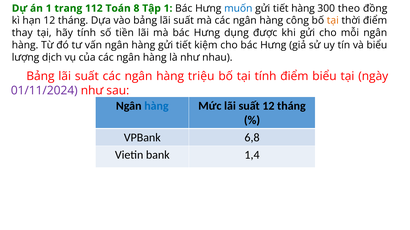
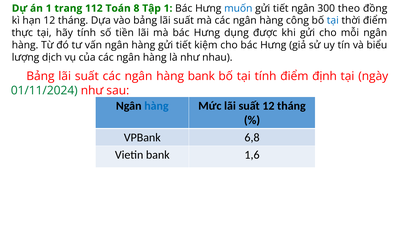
tiết hàng: hàng -> ngân (303, 8)
tại colour: orange -> blue (333, 21)
thay: thay -> thực (22, 33)
hàng triệu: triệu -> bank (201, 77)
điểm biểu: biểu -> định (325, 77)
01/11/2024 colour: purple -> green (44, 91)
1,4: 1,4 -> 1,6 (252, 155)
